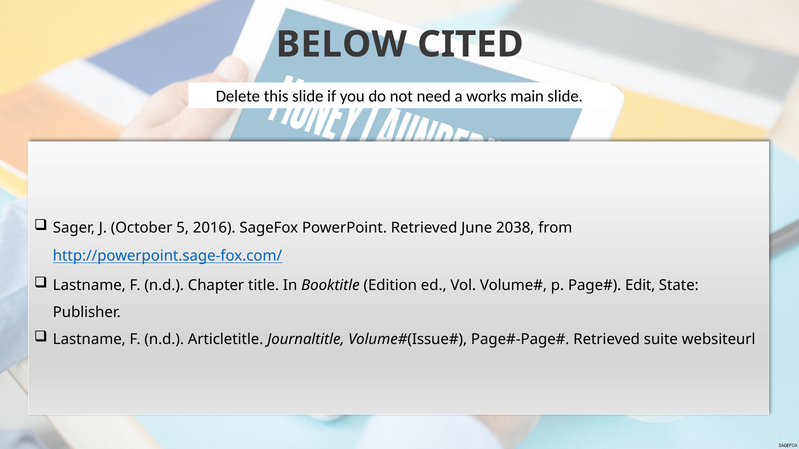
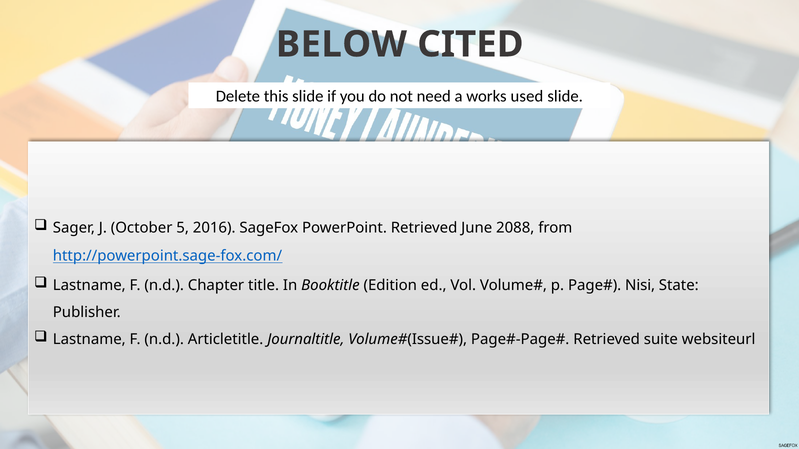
main: main -> used (527, 97)
2038: 2038 -> 2088 (515, 228)
Edit: Edit -> Nisi (640, 286)
